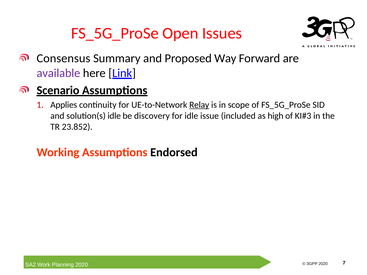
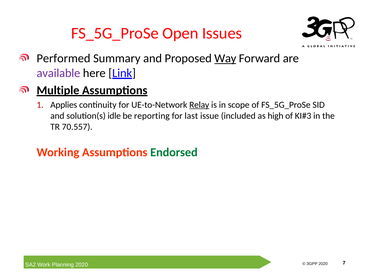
Consensus: Consensus -> Performed (63, 58)
Way underline: none -> present (225, 58)
Scenario: Scenario -> Multiple (58, 90)
discovery: discovery -> reporting (152, 116)
for idle: idle -> last (191, 116)
23.852: 23.852 -> 70.557 (77, 127)
Endorsed colour: black -> green (174, 152)
